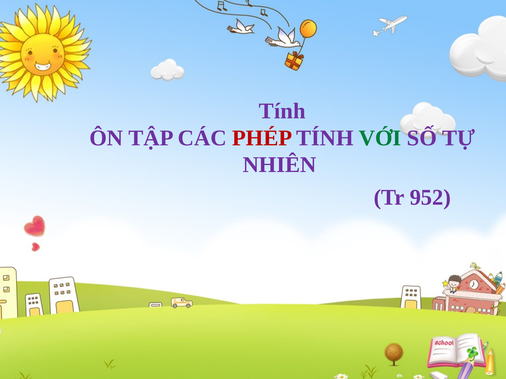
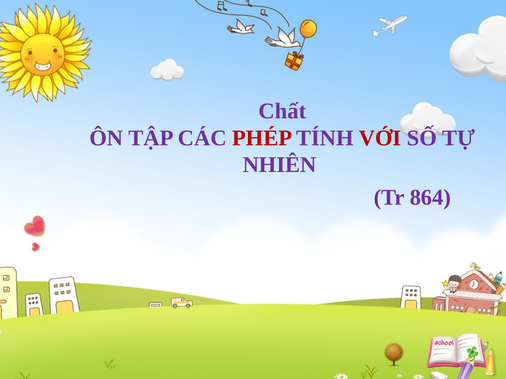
Tính: Tính -> Chất (282, 111)
VỚI colour: green -> red (380, 138)
952: 952 -> 864 (430, 198)
